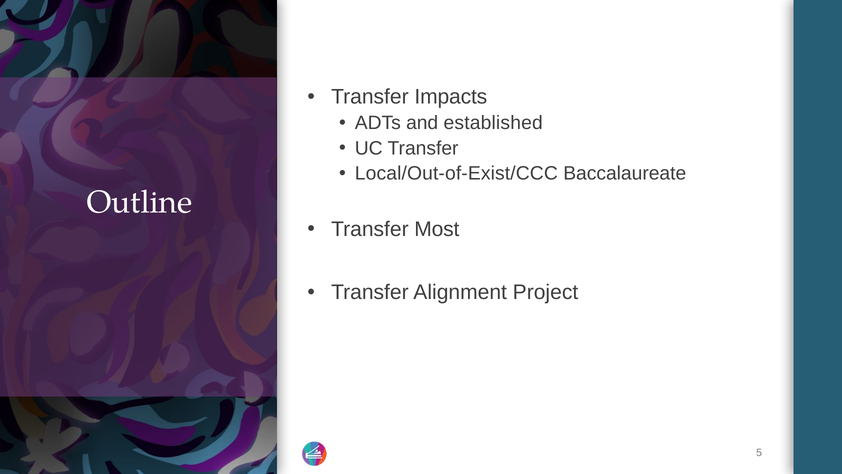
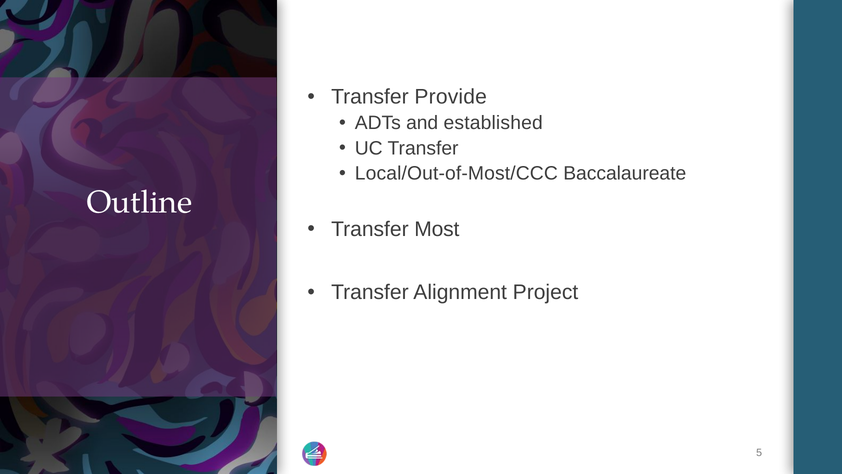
Impacts: Impacts -> Provide (451, 97)
Local/Out-of-Exist/CCC: Local/Out-of-Exist/CCC -> Local/Out-of-Most/CCC (456, 173)
